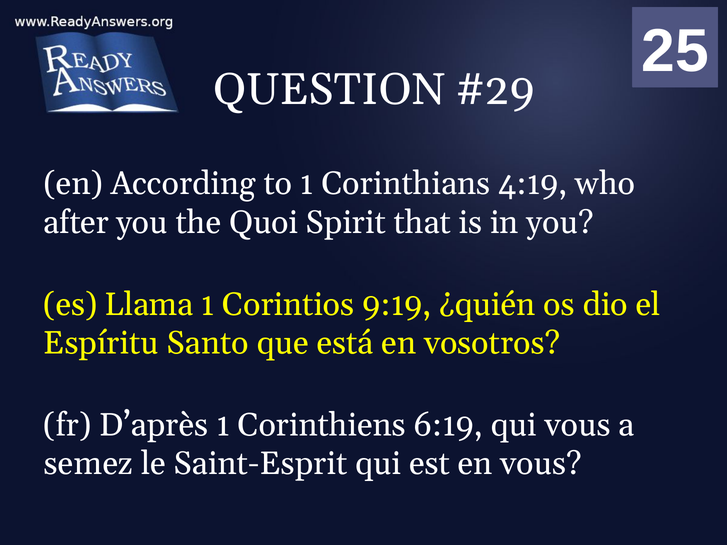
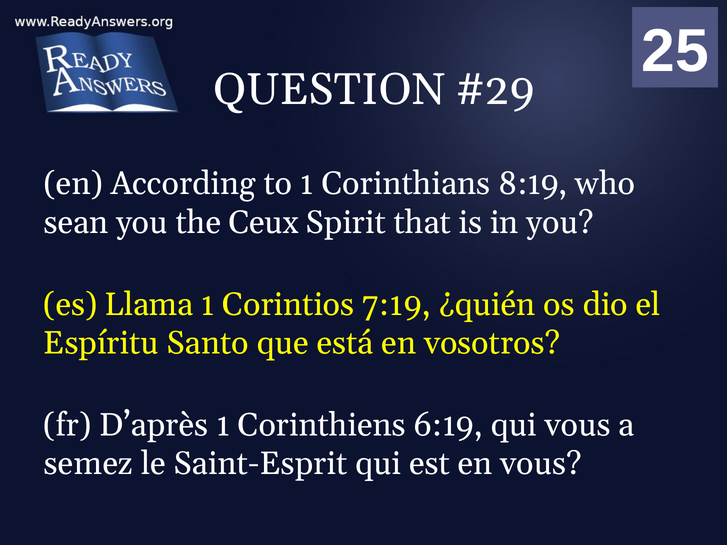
4:19: 4:19 -> 8:19 (533, 184)
after: after -> sean (76, 223)
Quoi: Quoi -> Ceux (264, 223)
9:19: 9:19 -> 7:19 (397, 304)
